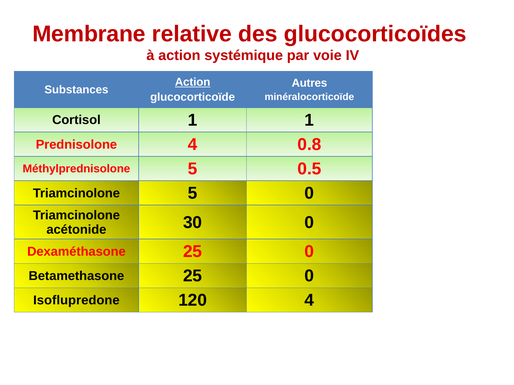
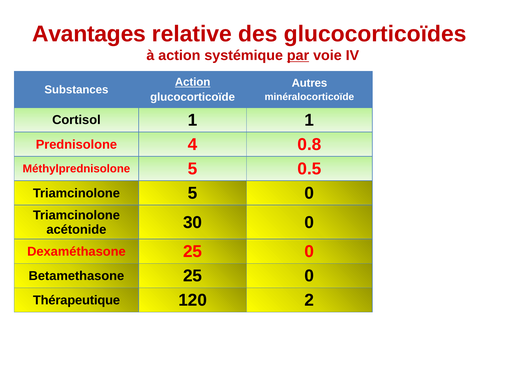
Membrane: Membrane -> Avantages (89, 34)
par underline: none -> present (298, 56)
Isoflupredone: Isoflupredone -> Thérapeutique (76, 301)
120 4: 4 -> 2 (309, 301)
